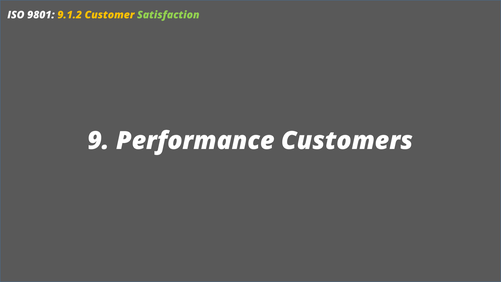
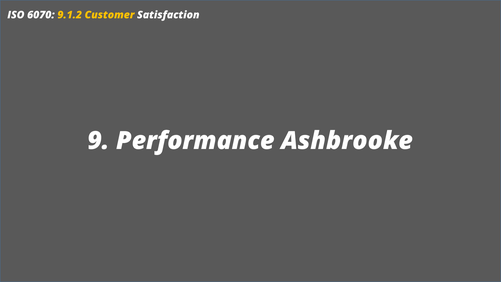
9801: 9801 -> 6070 (41, 15)
Satisfaction colour: light green -> white (168, 15)
Customers: Customers -> Ashbrooke (347, 141)
